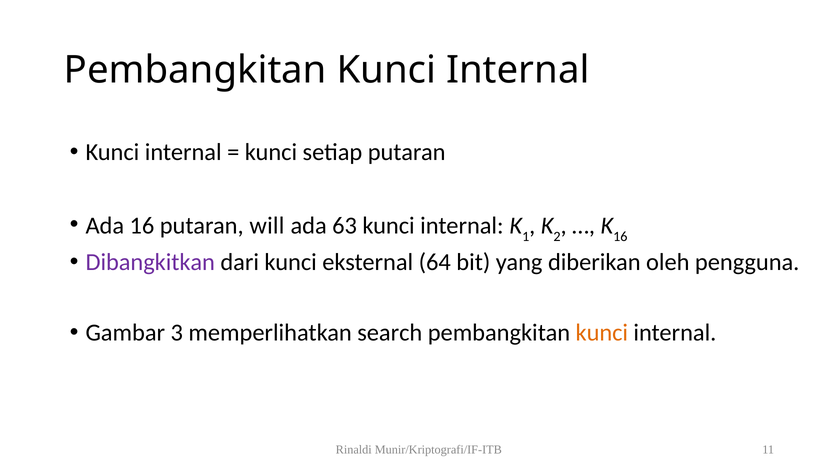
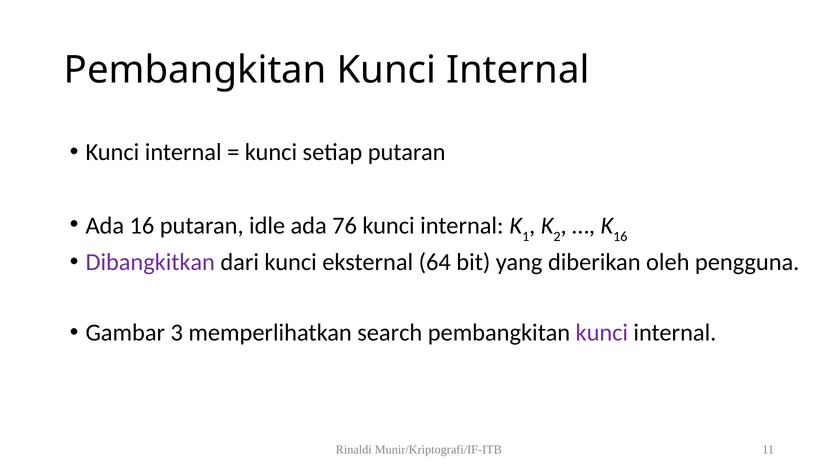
will: will -> idle (267, 226)
63: 63 -> 76 (345, 226)
kunci colour: orange -> purple (602, 333)
